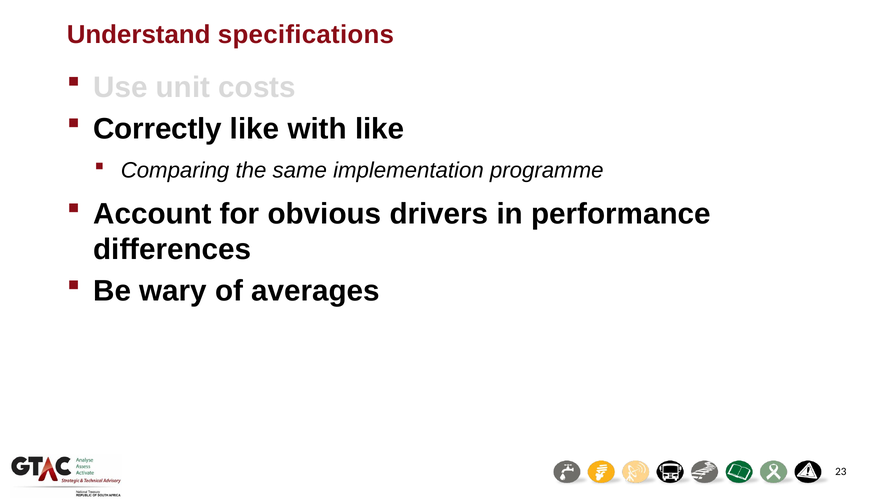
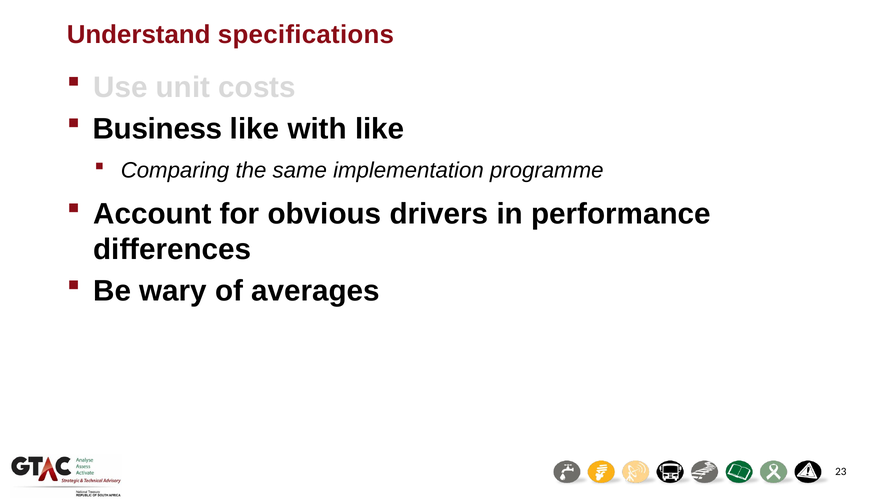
Correctly: Correctly -> Business (158, 129)
